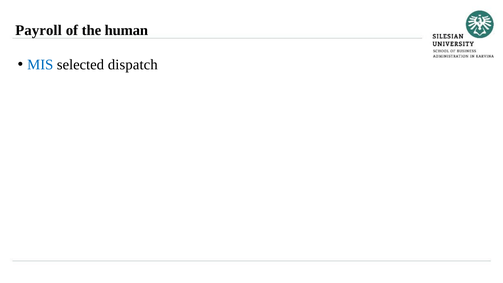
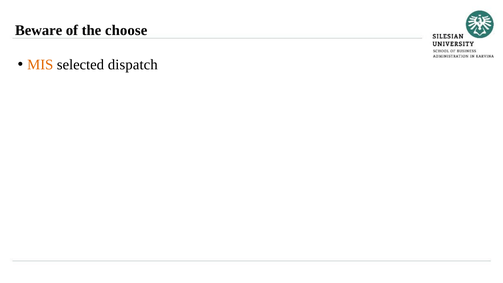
Payroll: Payroll -> Beware (39, 30)
human: human -> choose (126, 30)
MIS colour: blue -> orange (40, 65)
